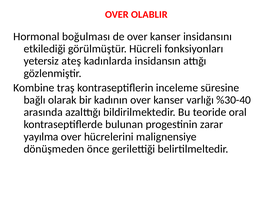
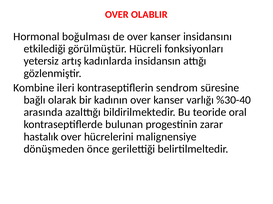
ateş: ateş -> artış (71, 61)
traş: traş -> ileri (66, 88)
inceleme: inceleme -> sendrom (177, 88)
yayılma: yayılma -> hastalık (41, 137)
